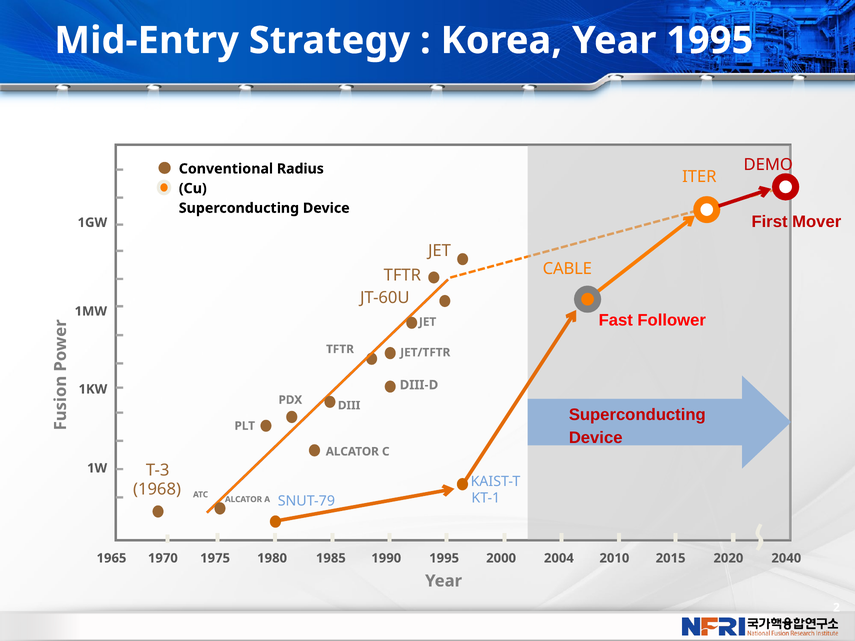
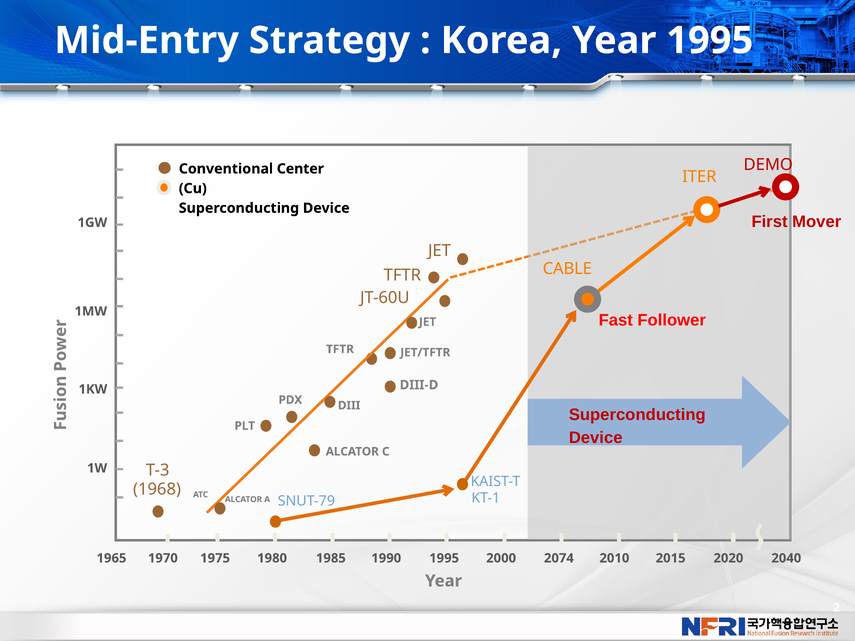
Radius: Radius -> Center (300, 169)
2004: 2004 -> 2074 (559, 558)
